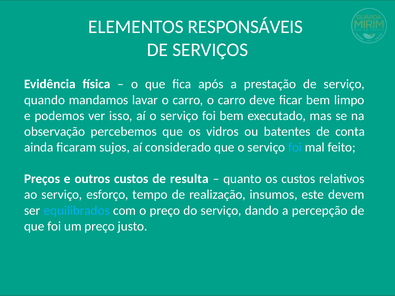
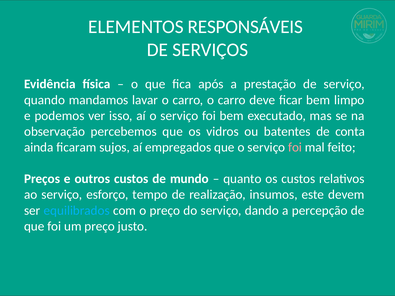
considerado: considerado -> empregados (178, 147)
foi colour: light blue -> pink (295, 147)
resulta: resulta -> mundo (189, 179)
